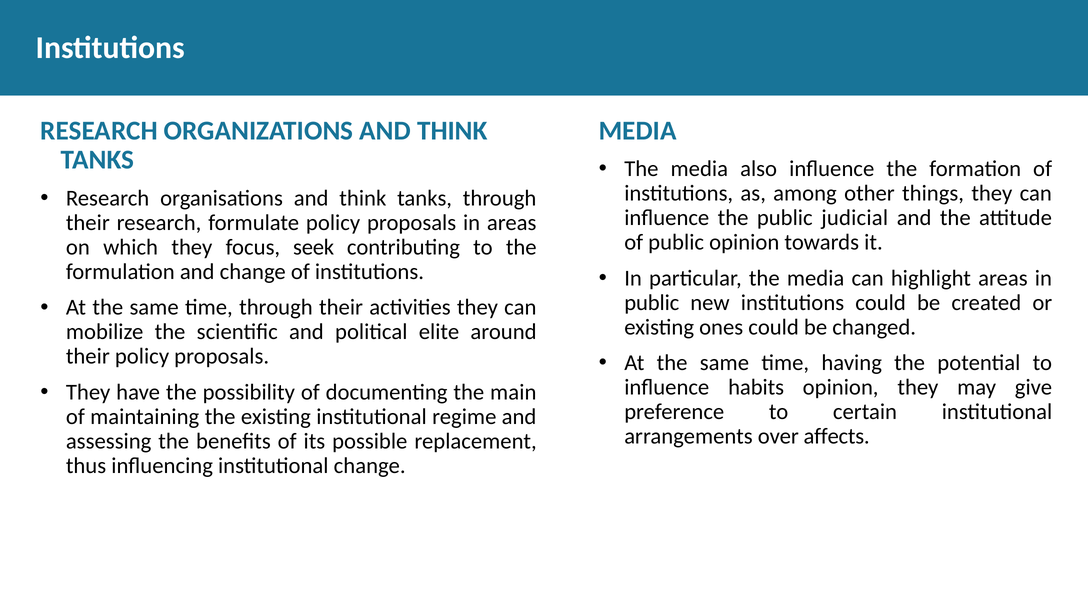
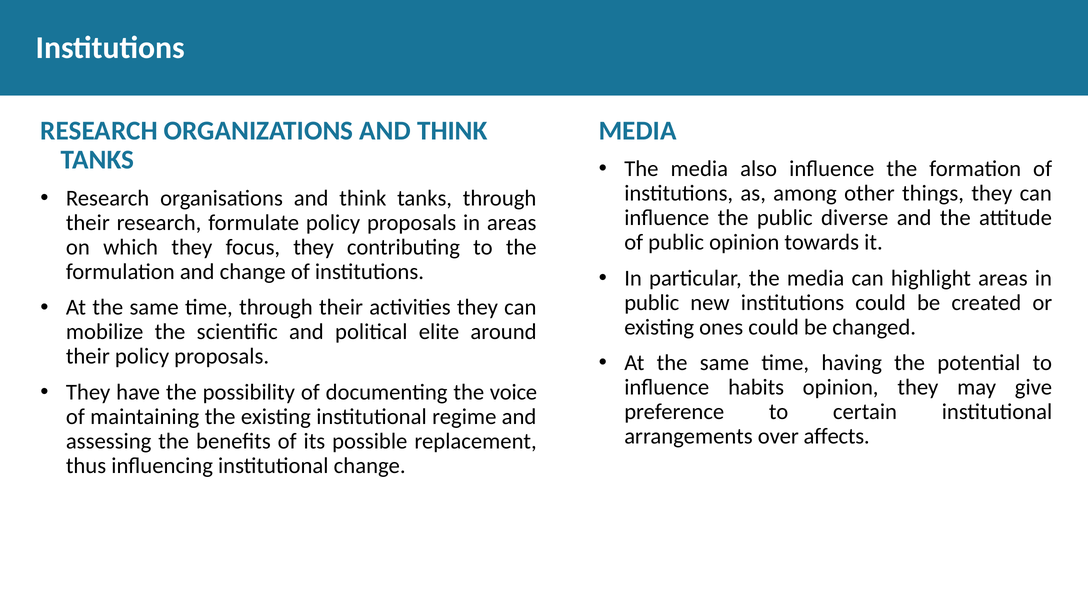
judicial: judicial -> diverse (855, 218)
focus seek: seek -> they (314, 247)
main: main -> voice (513, 392)
